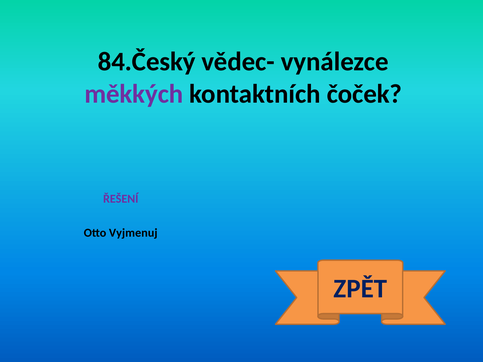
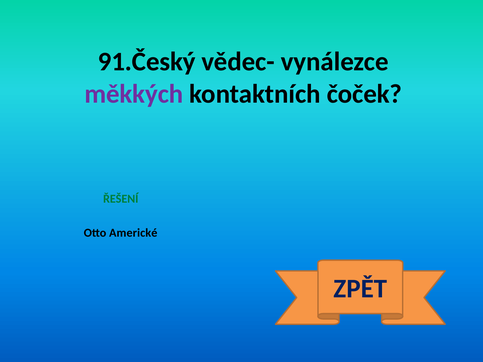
84.Český: 84.Český -> 91.Český (147, 62)
ŘEŠENÍ colour: purple -> green (121, 199)
Vyjmenuj: Vyjmenuj -> Americké (133, 233)
